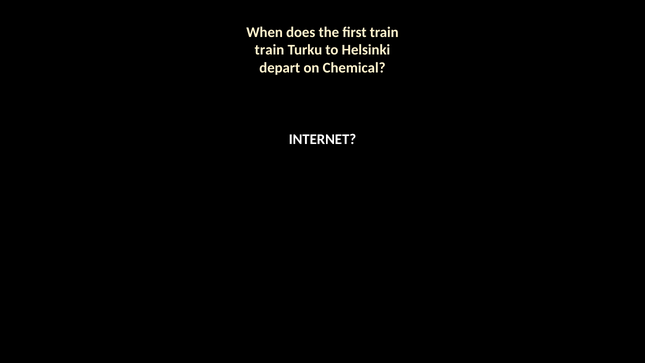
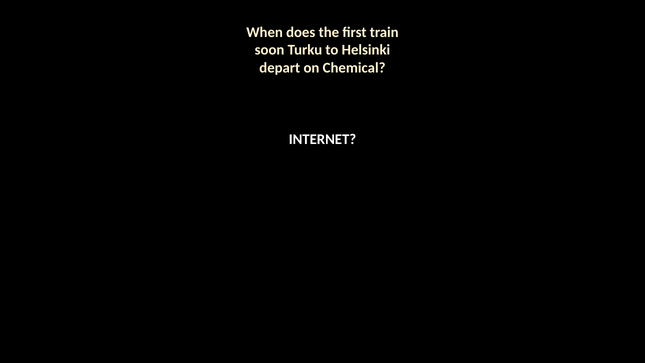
train: train -> soon (270, 50)
